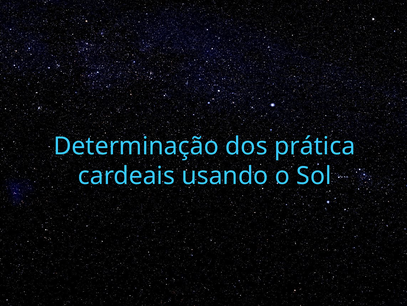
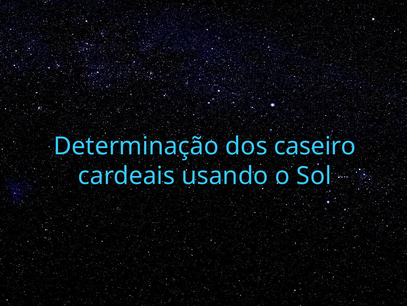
prática: prática -> caseiro (315, 146)
